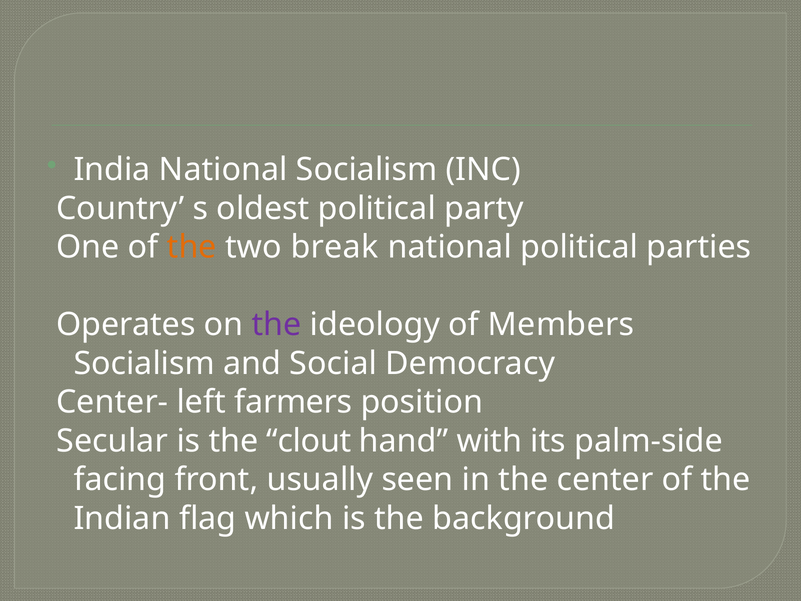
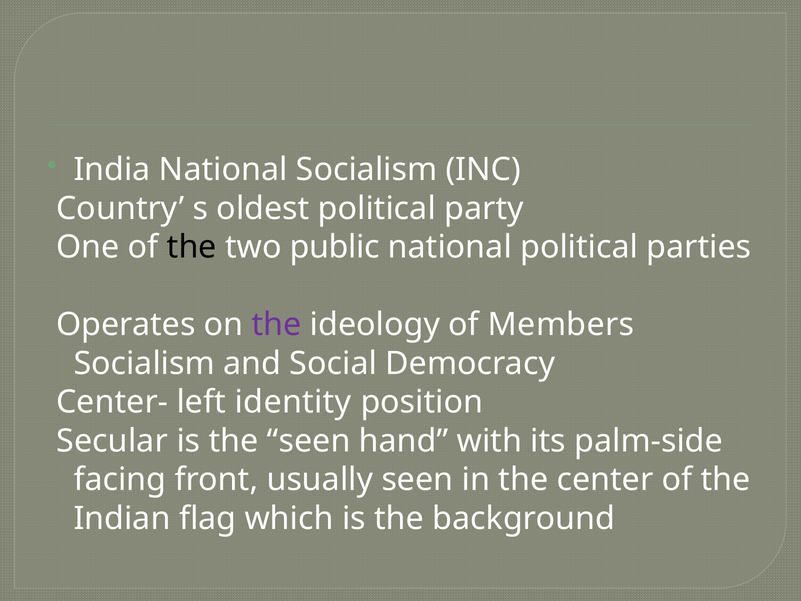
the colour: orange -> black (192, 247)
break: break -> public (335, 247)
farmers: farmers -> identity (293, 402)
the clout: clout -> seen (309, 441)
